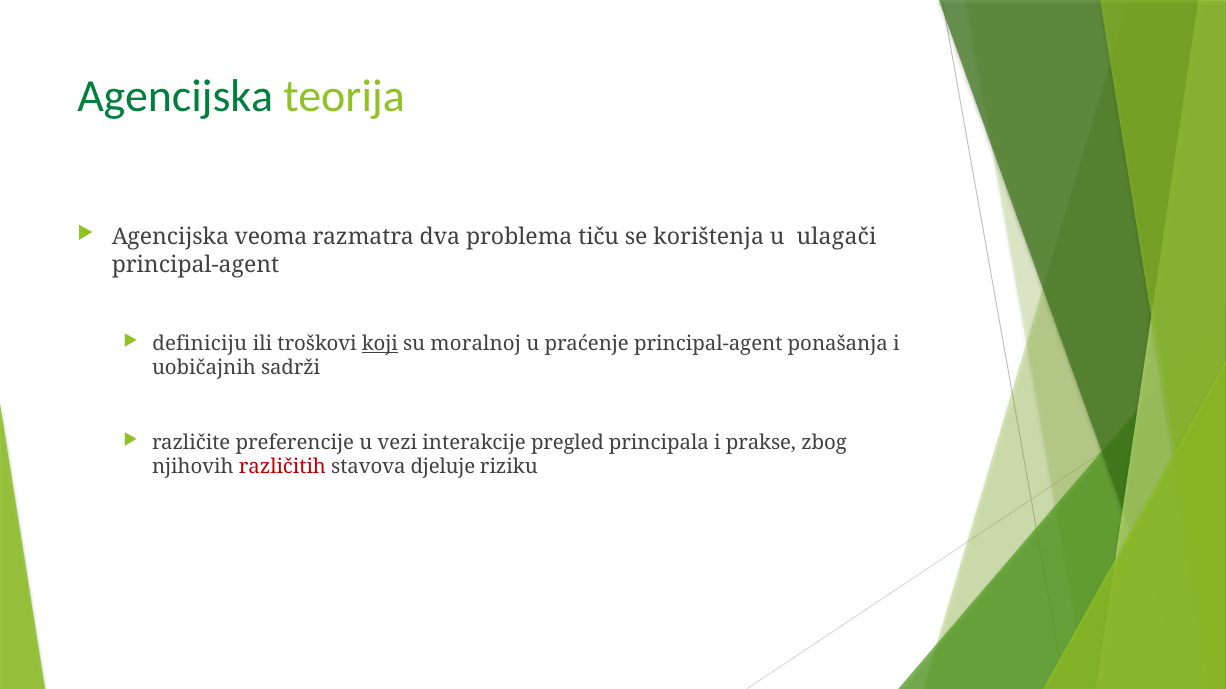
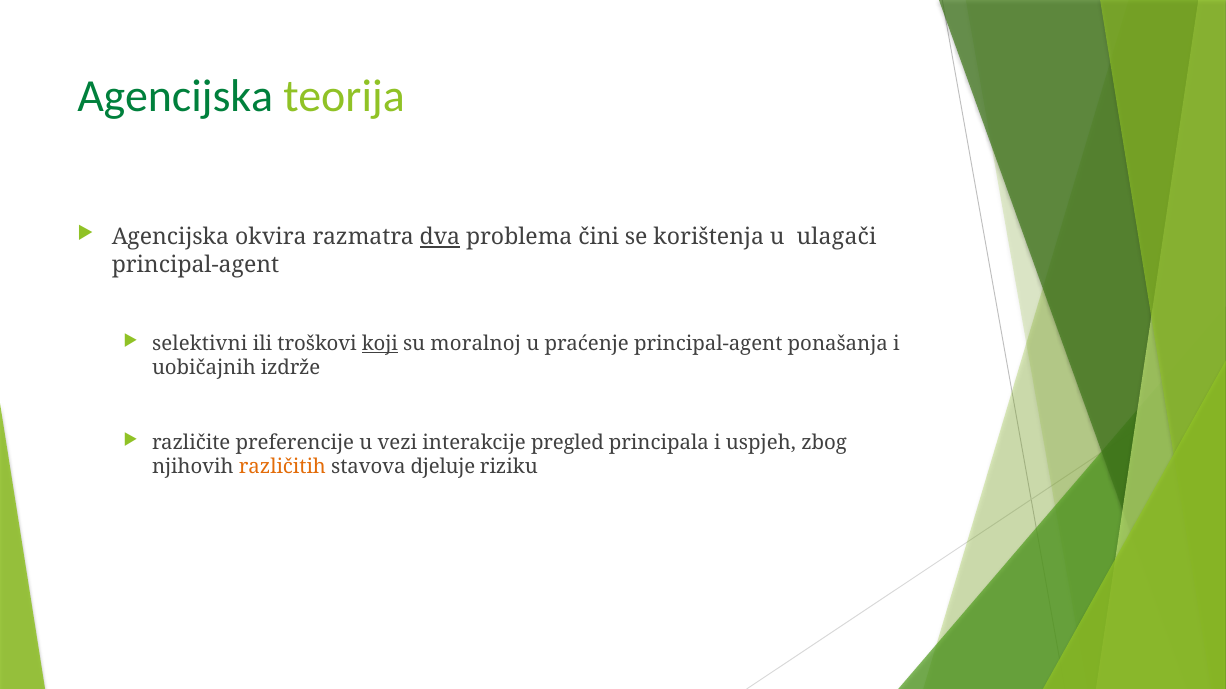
veoma: veoma -> okvira (271, 237)
dva underline: none -> present (440, 237)
tiču: tiču -> čini (599, 237)
definiciju: definiciju -> selektivni (200, 344)
sadrži: sadrži -> izdrže (291, 368)
prakse: prakse -> uspjeh (761, 443)
različitih colour: red -> orange (282, 467)
